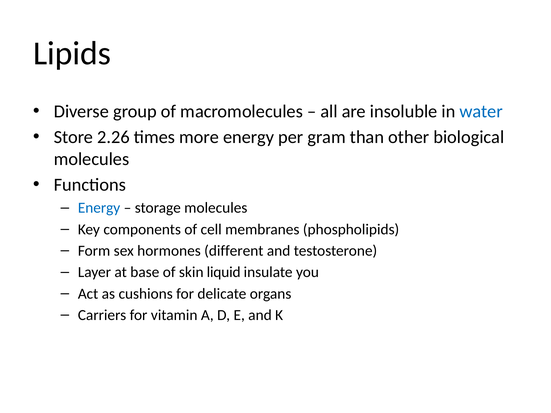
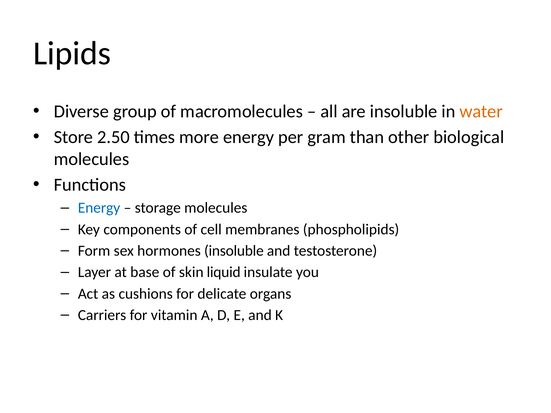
water colour: blue -> orange (481, 111)
2.26: 2.26 -> 2.50 (114, 137)
hormones different: different -> insoluble (234, 251)
